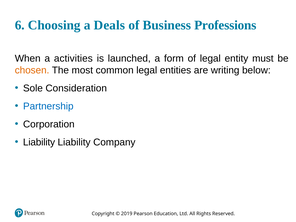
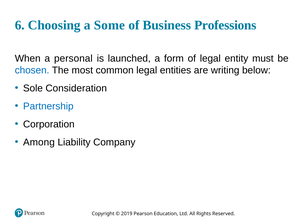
Deals: Deals -> Some (109, 25)
activities: activities -> personal (73, 58)
chosen colour: orange -> blue (32, 70)
Liability: Liability -> Among (39, 142)
